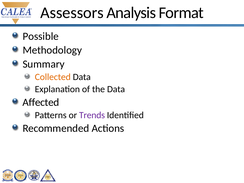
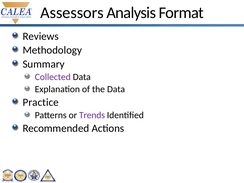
Possible: Possible -> Reviews (41, 36)
Collected colour: orange -> purple (53, 77)
Affected: Affected -> Practice (41, 102)
